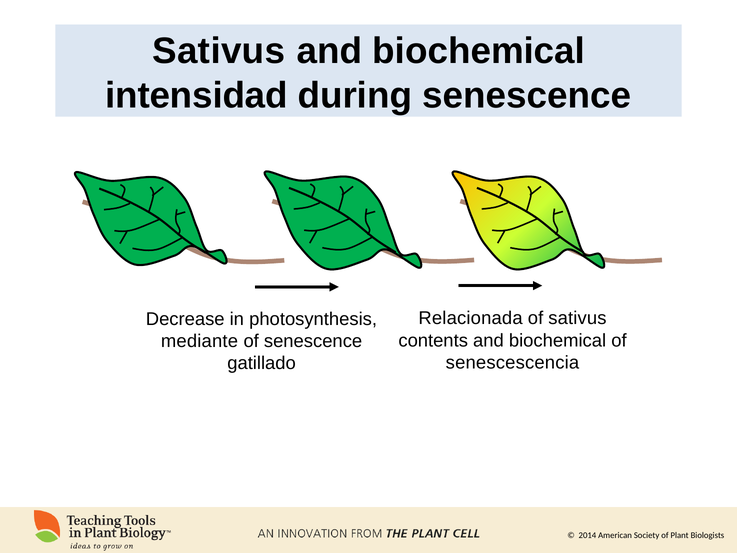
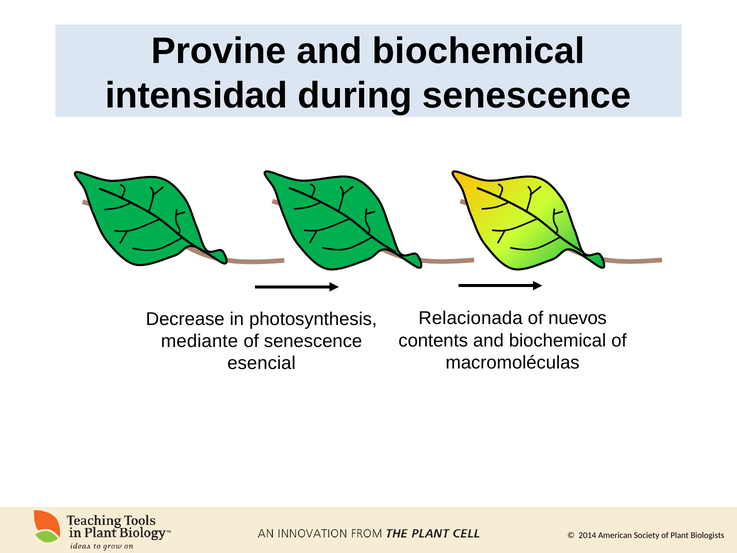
Sativus: Sativus -> Provine (219, 51)
of sativus: sativus -> nuevos (578, 318)
senescescencia: senescescencia -> macromoléculas (513, 362)
gatillado: gatillado -> esencial (262, 363)
